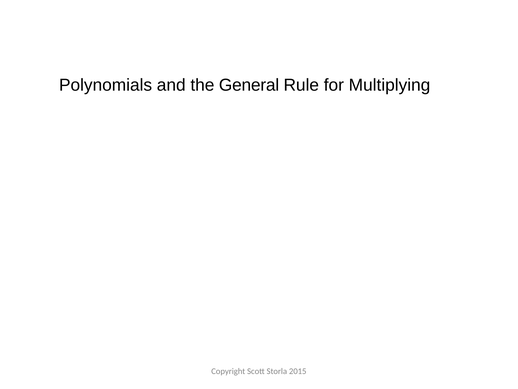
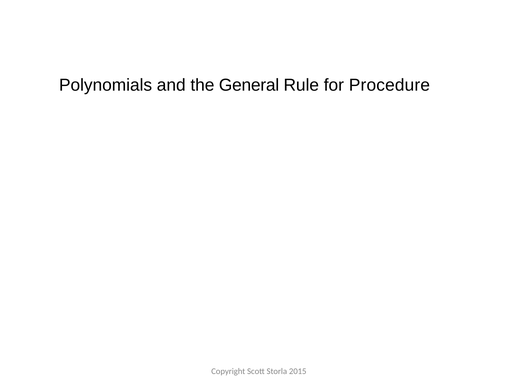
Multiplying: Multiplying -> Procedure (389, 85)
